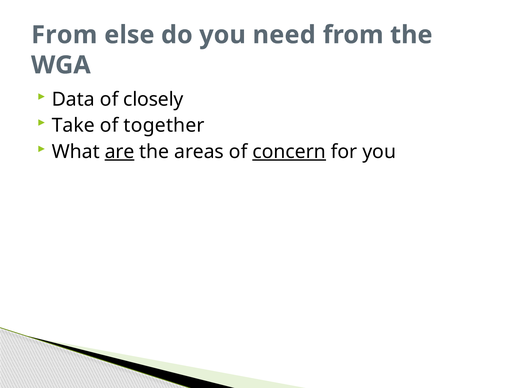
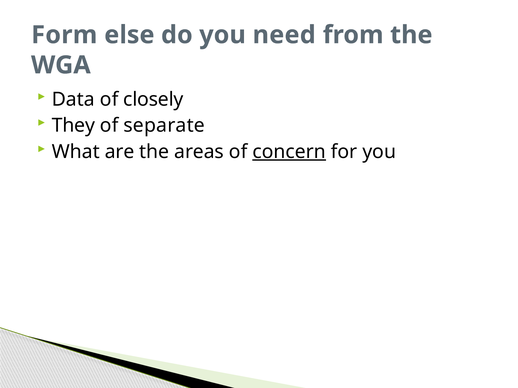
From: From -> Form (64, 35)
Take: Take -> They (73, 126)
together: together -> separate (164, 126)
are underline: present -> none (120, 152)
